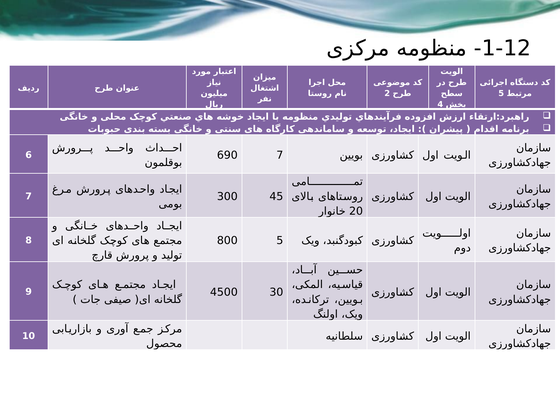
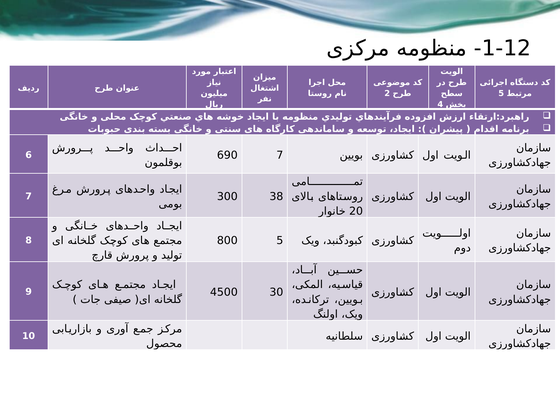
45: 45 -> 38 (276, 196)
